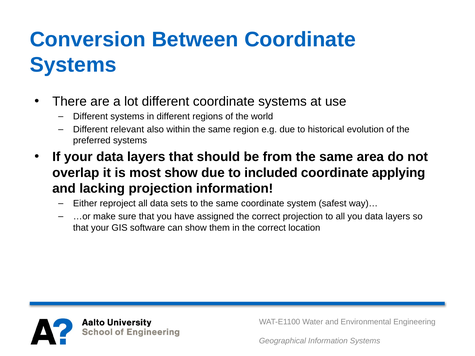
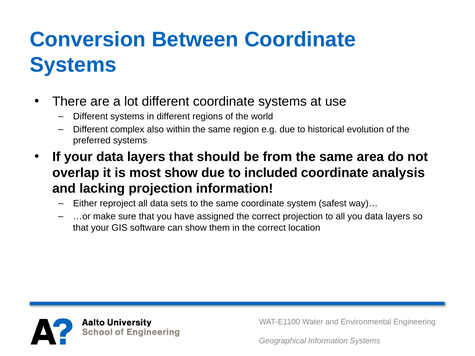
relevant: relevant -> complex (127, 130)
applying: applying -> analysis (398, 173)
